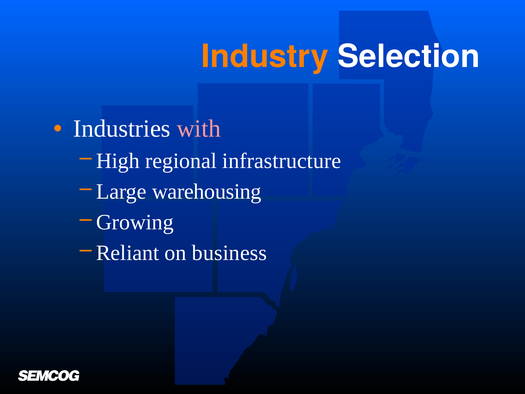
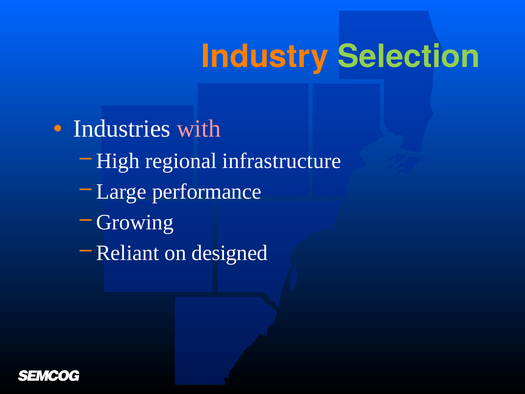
Selection colour: white -> light green (409, 57)
warehousing: warehousing -> performance (207, 191)
business: business -> designed (230, 253)
